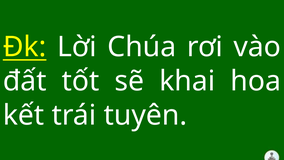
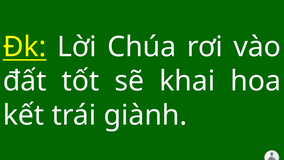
tuyên: tuyên -> giành (145, 115)
